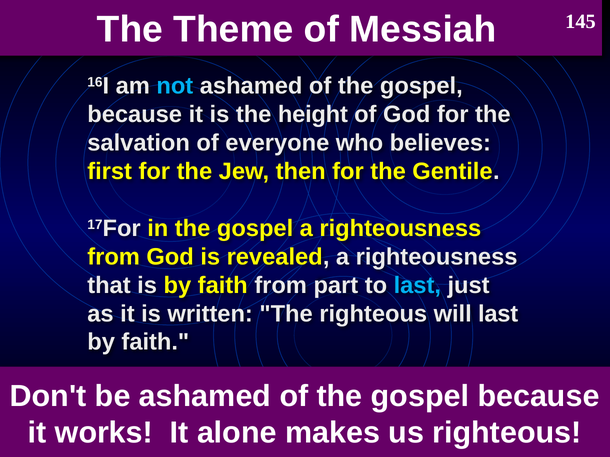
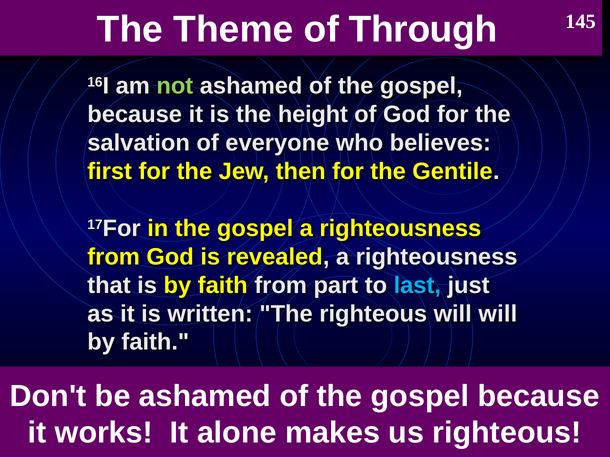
Messiah: Messiah -> Through (423, 30)
not colour: light blue -> light green (175, 86)
will last: last -> will (498, 314)
